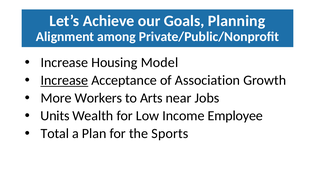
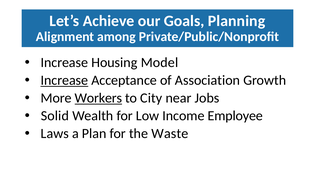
Workers underline: none -> present (98, 98)
Arts: Arts -> City (151, 98)
Units: Units -> Solid (55, 116)
Total: Total -> Laws (55, 134)
Sports: Sports -> Waste (170, 134)
